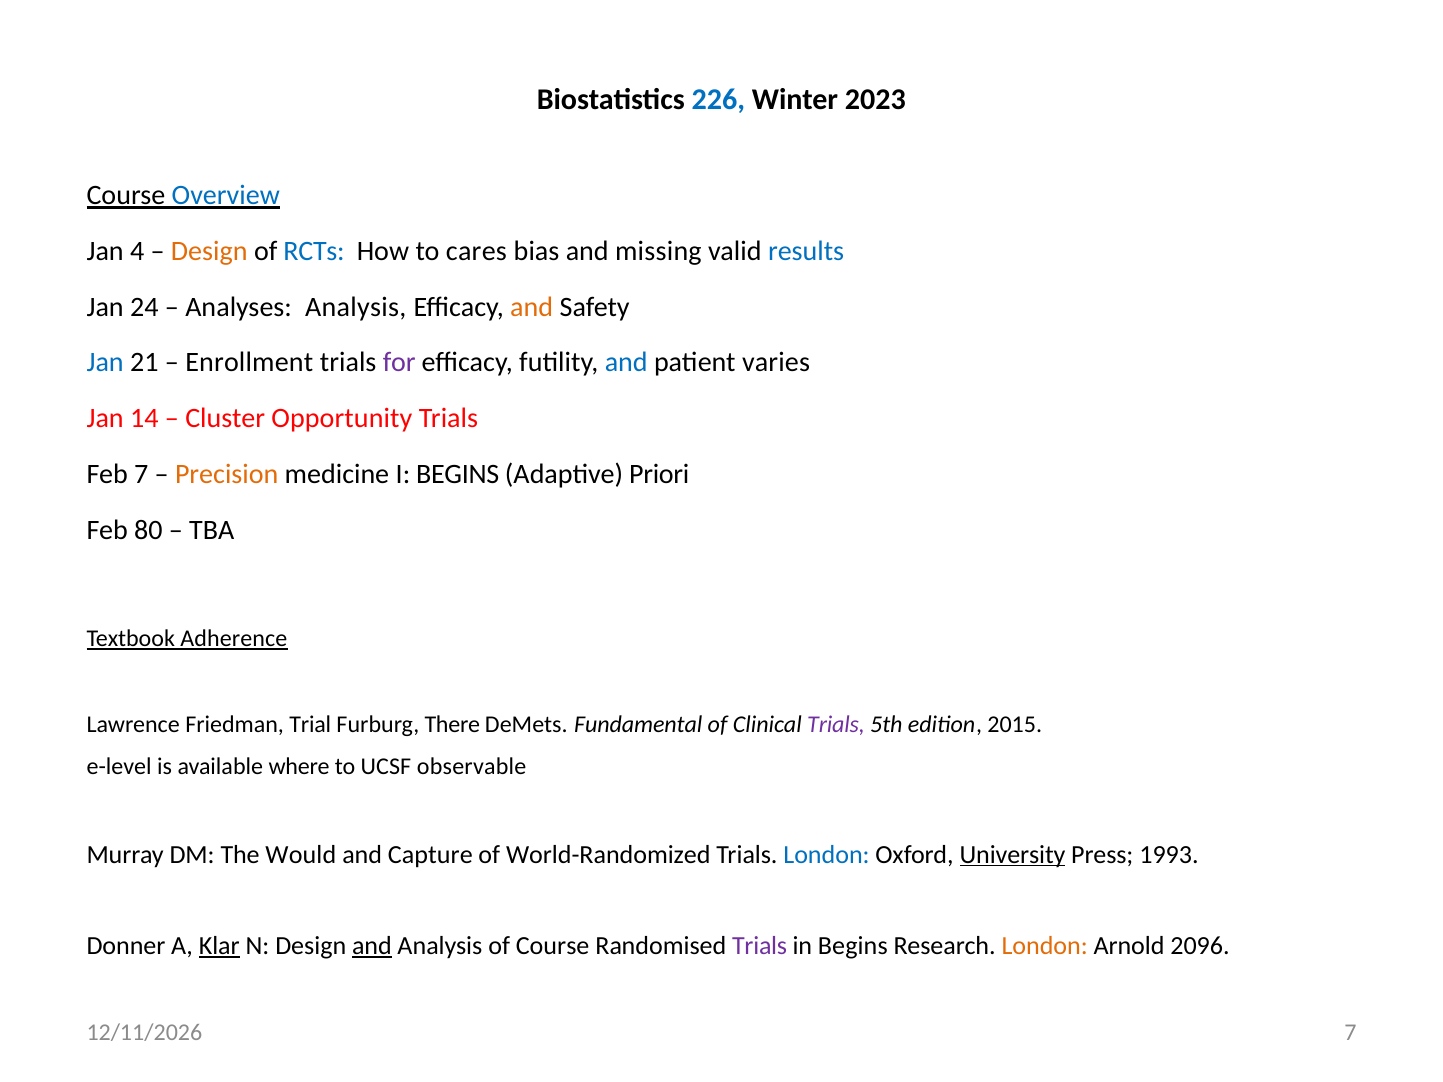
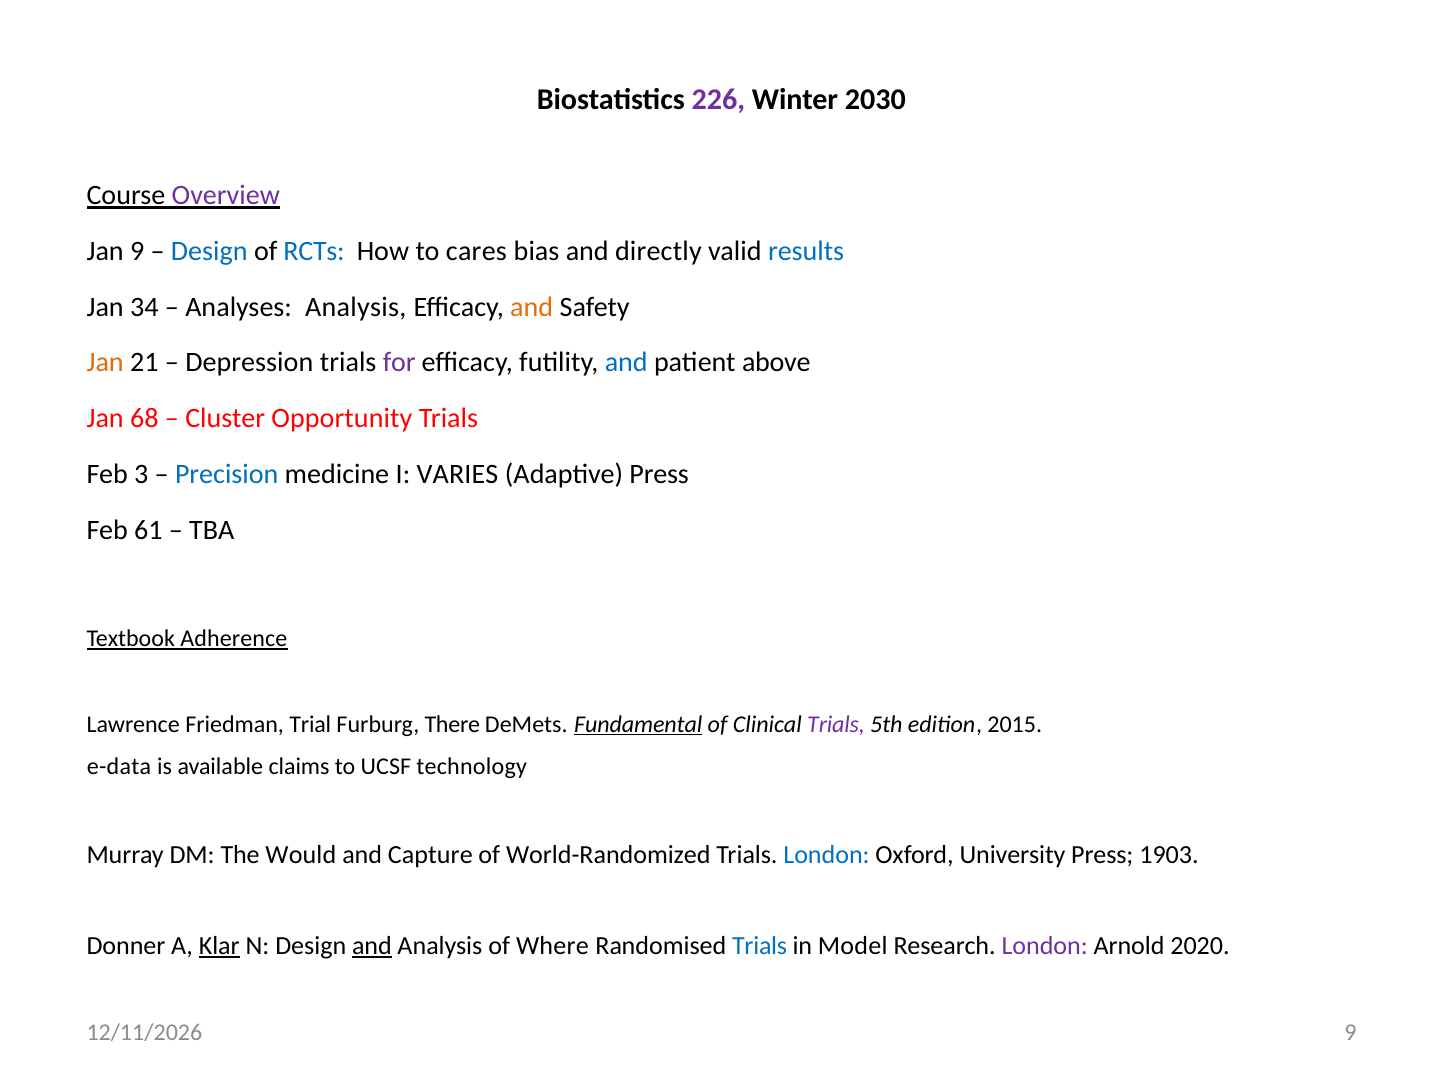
226 colour: blue -> purple (718, 99)
2023: 2023 -> 2030 (875, 99)
Overview colour: blue -> purple (226, 196)
Jan 4: 4 -> 9 (137, 251)
Design colour: orange -> blue (209, 251)
missing: missing -> directly (658, 251)
24: 24 -> 34 (144, 307)
Jan colour: blue -> orange (105, 363)
Enrollment: Enrollment -> Depression (249, 363)
varies: varies -> above (776, 363)
14: 14 -> 68 (144, 418)
Feb 7: 7 -> 3 (141, 474)
Precision colour: orange -> blue (227, 474)
I BEGINS: BEGINS -> VARIES (457, 474)
Adaptive Priori: Priori -> Press (659, 474)
80: 80 -> 61 (148, 530)
Fundamental underline: none -> present (638, 724)
e-level: e-level -> e-data (119, 767)
where: where -> claims (299, 767)
observable: observable -> technology (472, 767)
University underline: present -> none (1013, 855)
1993: 1993 -> 1903 (1169, 855)
of Course: Course -> Where (552, 946)
Trials colour: purple -> blue (760, 946)
in Begins: Begins -> Model (853, 946)
London colour: orange -> purple (1045, 946)
2096: 2096 -> 2020 (1200, 946)
7: 7 -> 9 (1350, 1033)
